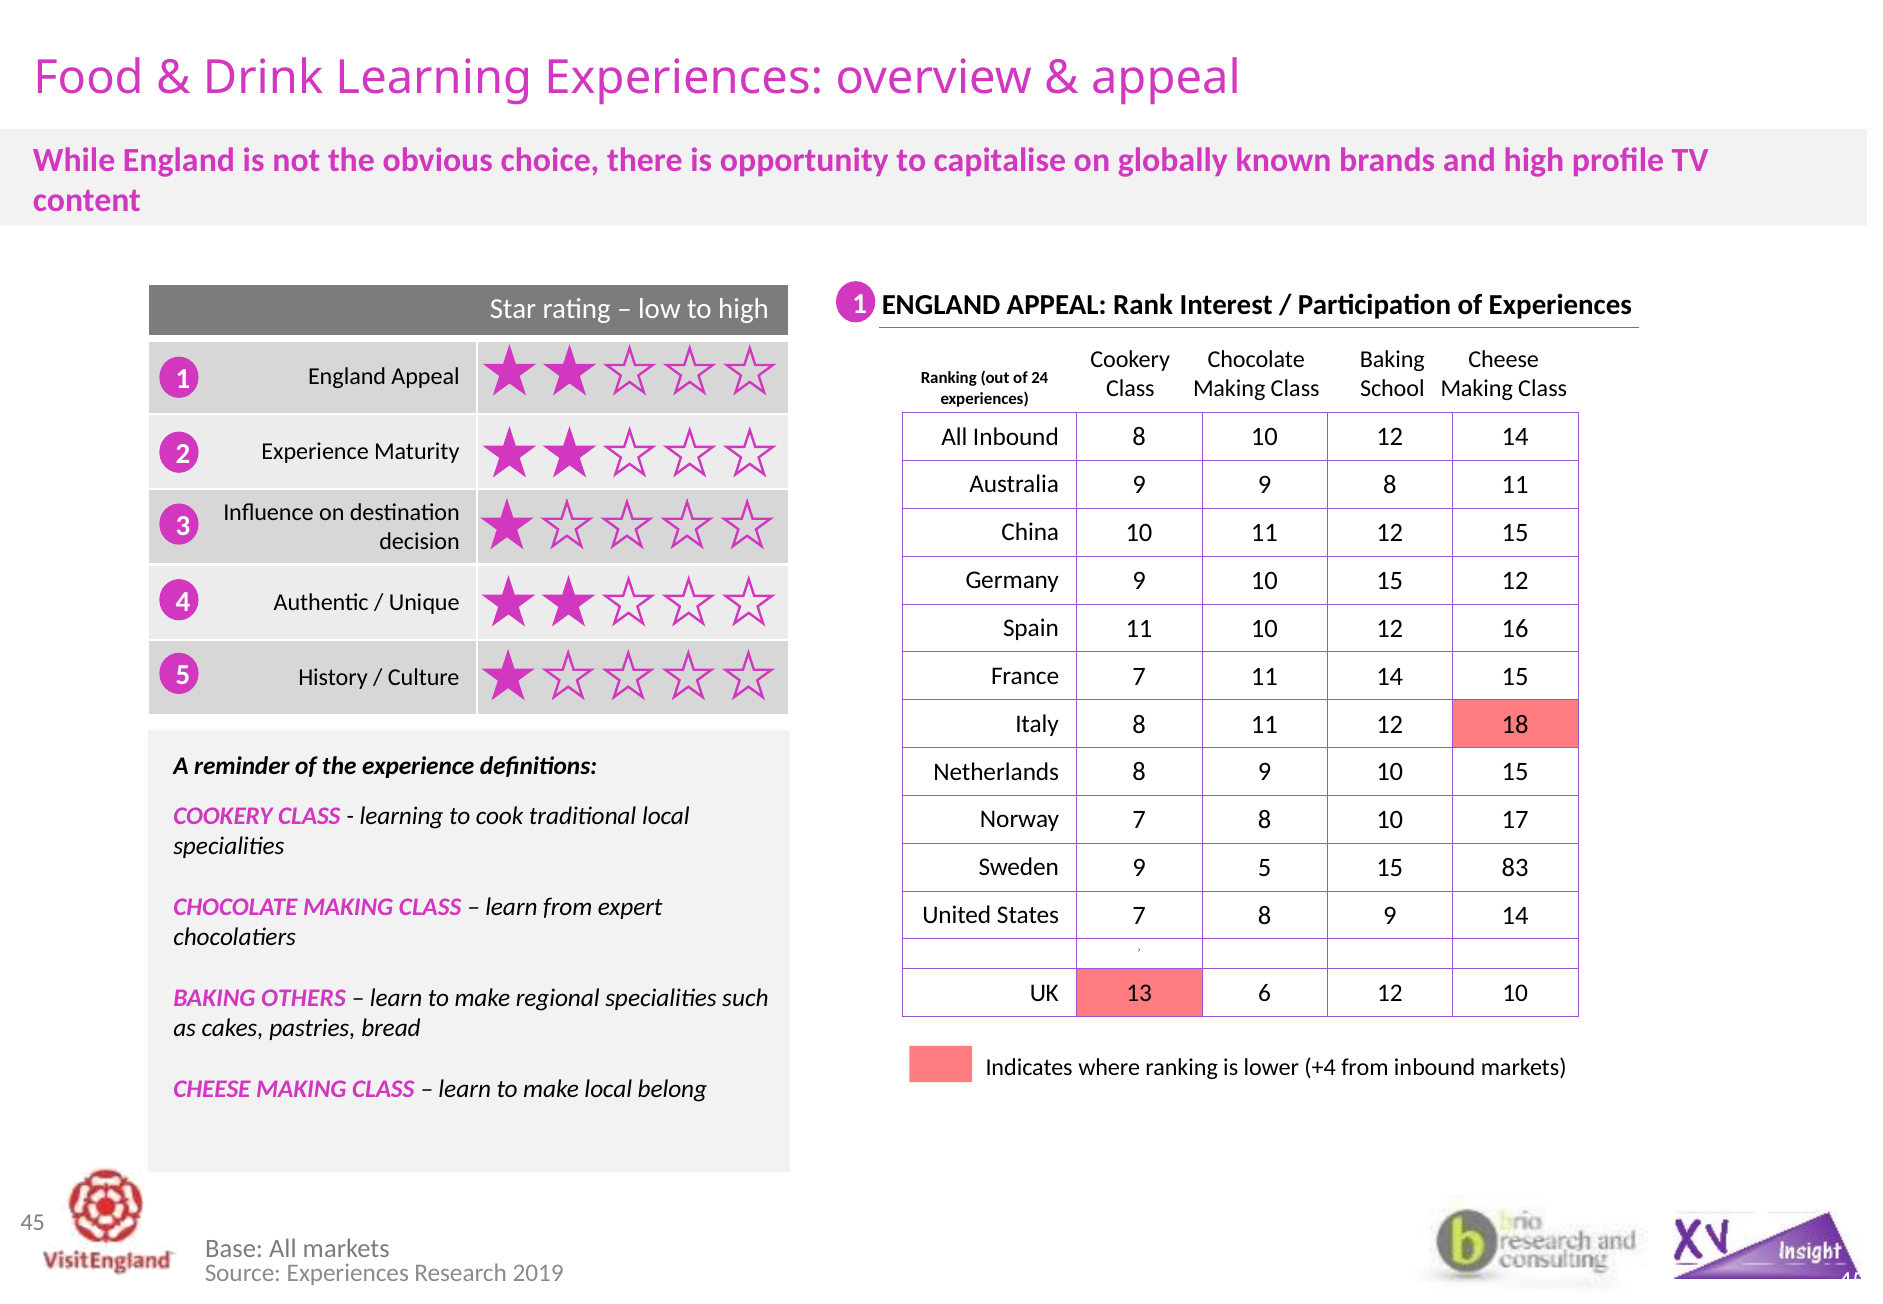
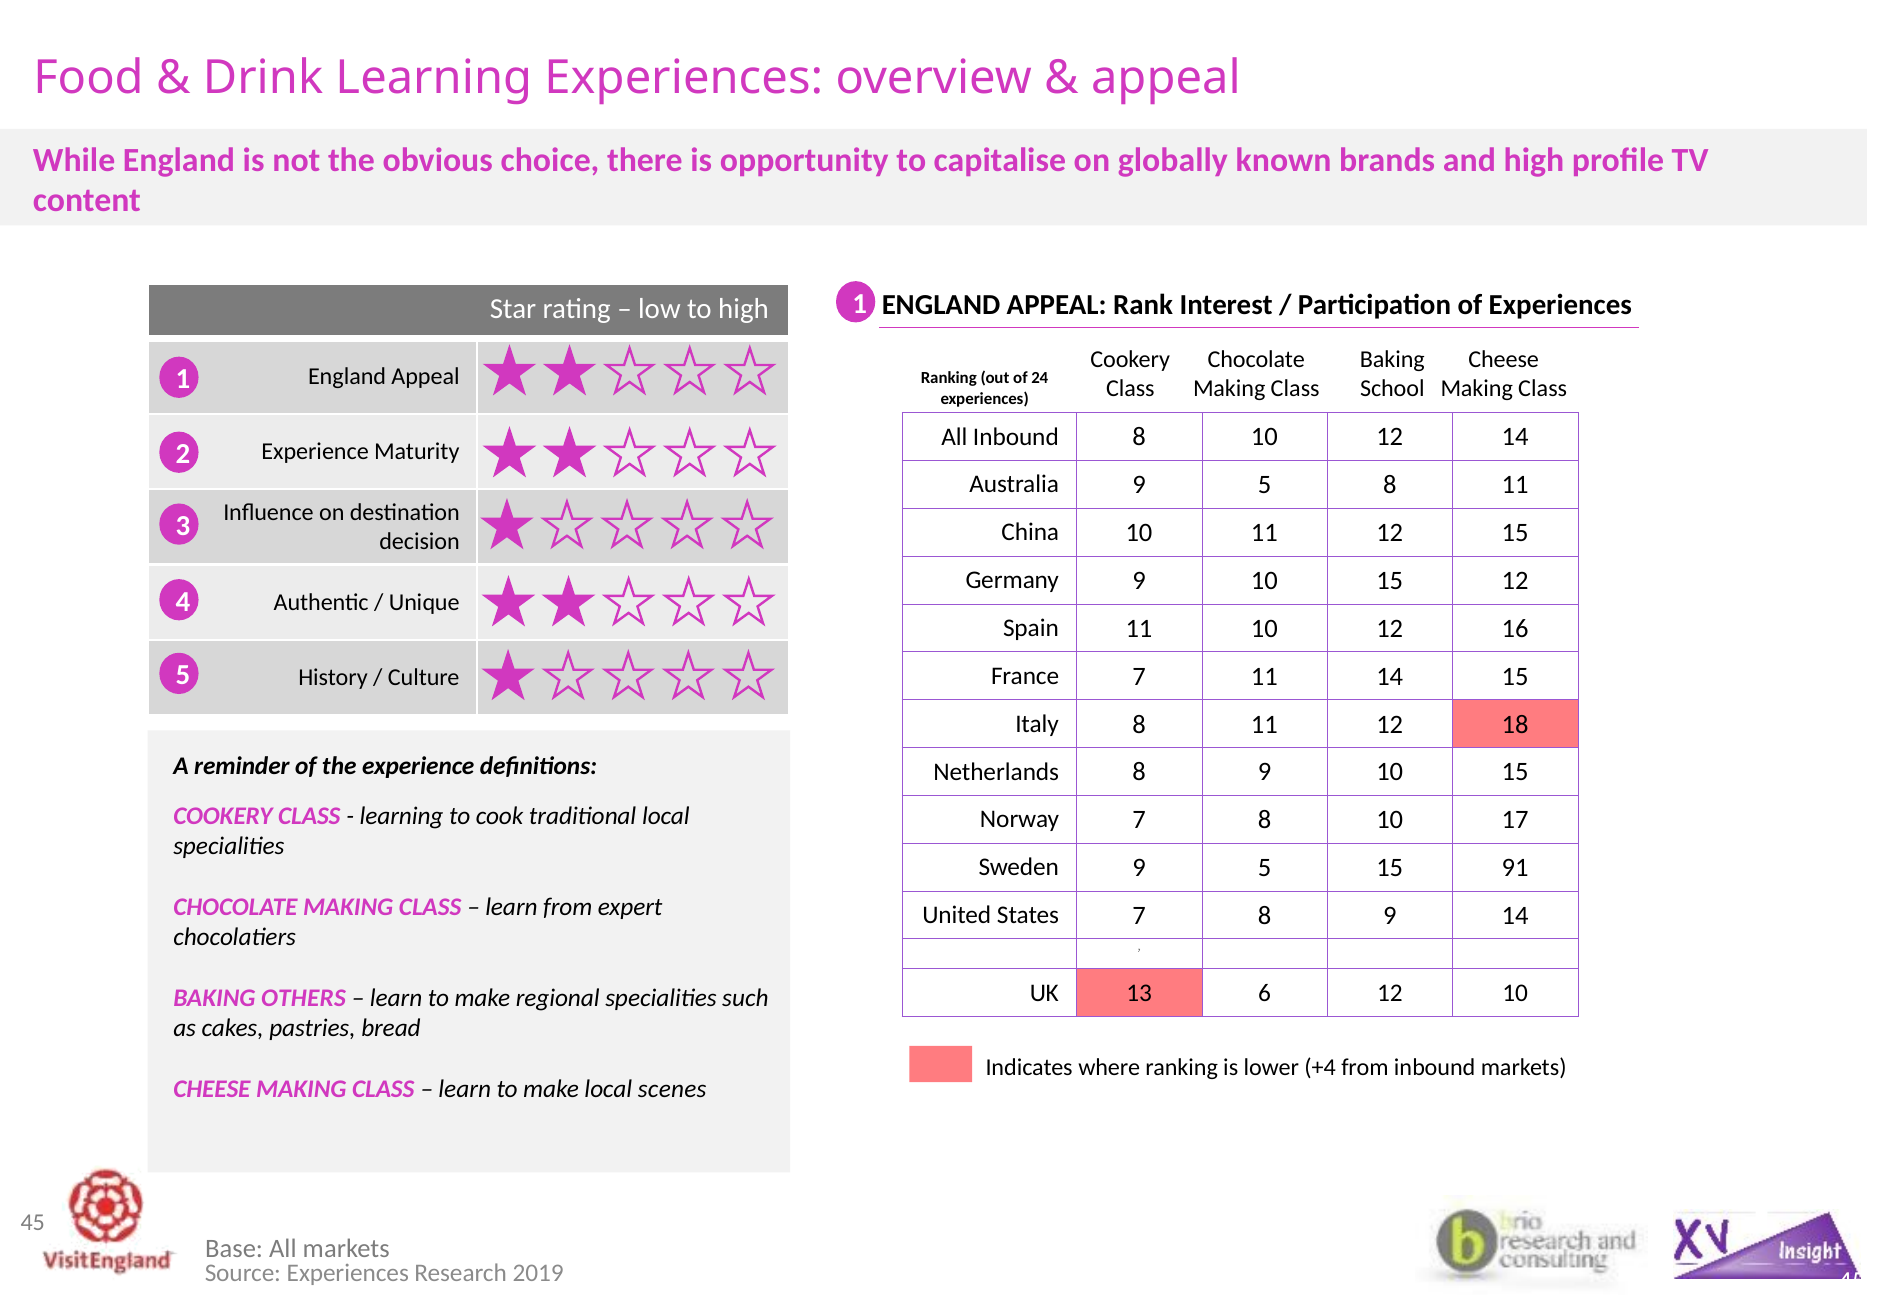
Australia 9 9: 9 -> 5 (1265, 485)
83: 83 -> 91 (1515, 868)
belong: belong -> scenes (672, 1089)
